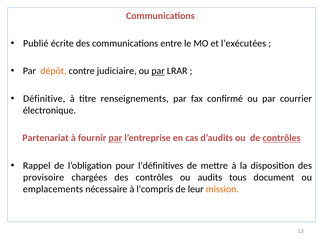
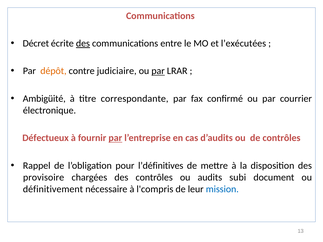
Publié: Publié -> Décret (36, 43)
des underline: none -> present (83, 43)
Définitive: Définitive -> Ambigüité (44, 99)
renseignements: renseignements -> correspondante (135, 99)
Partenariat: Partenariat -> Défectueux (46, 138)
contrôles underline: present -> none (281, 138)
tous: tous -> subi (238, 178)
emplacements: emplacements -> définitivement (53, 189)
mission colour: orange -> blue (222, 189)
